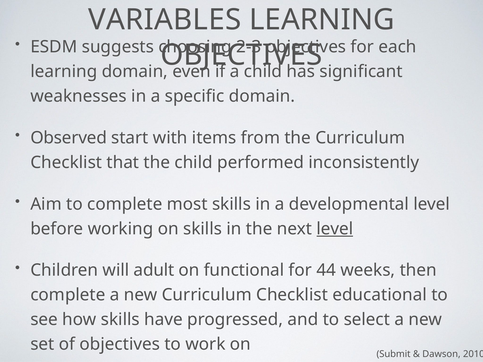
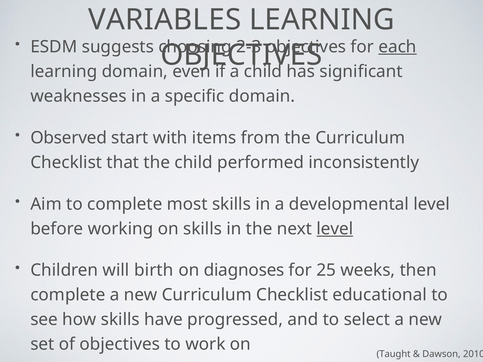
each underline: none -> present (397, 47)
adult: adult -> birth (154, 271)
functional: functional -> diagnoses (244, 271)
44: 44 -> 25 (326, 271)
Submit: Submit -> Taught (394, 354)
